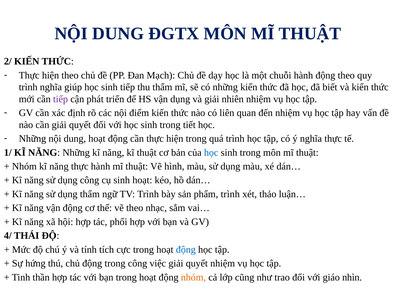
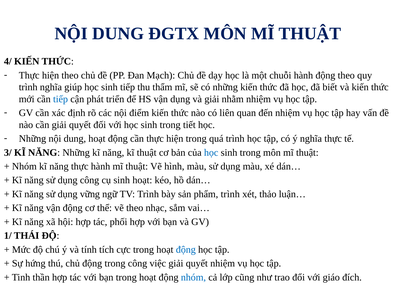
2/: 2/ -> 4/ (8, 61)
tiếp colour: purple -> blue (61, 99)
nhiên: nhiên -> nhằm (233, 99)
1/: 1/ -> 3/ (8, 152)
dụng thẩm: thẩm -> vững (90, 194)
4/: 4/ -> 1/ (8, 236)
nhóm colour: orange -> blue (193, 277)
nhìn: nhìn -> đích (352, 277)
